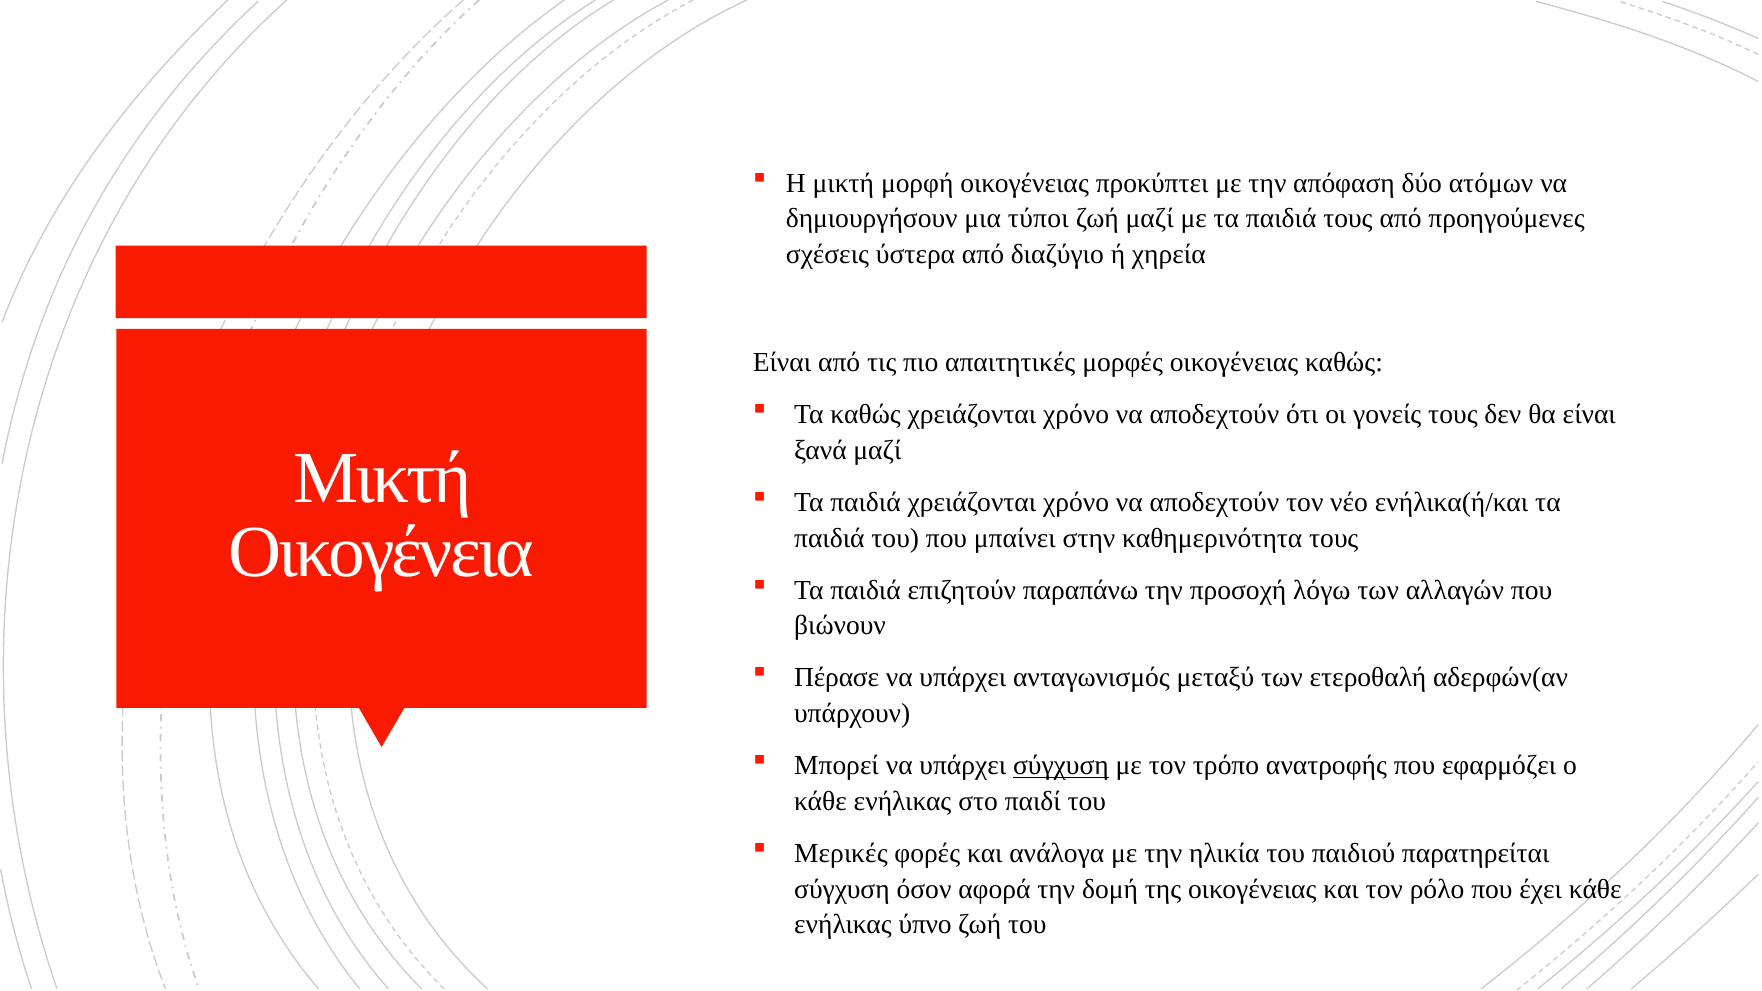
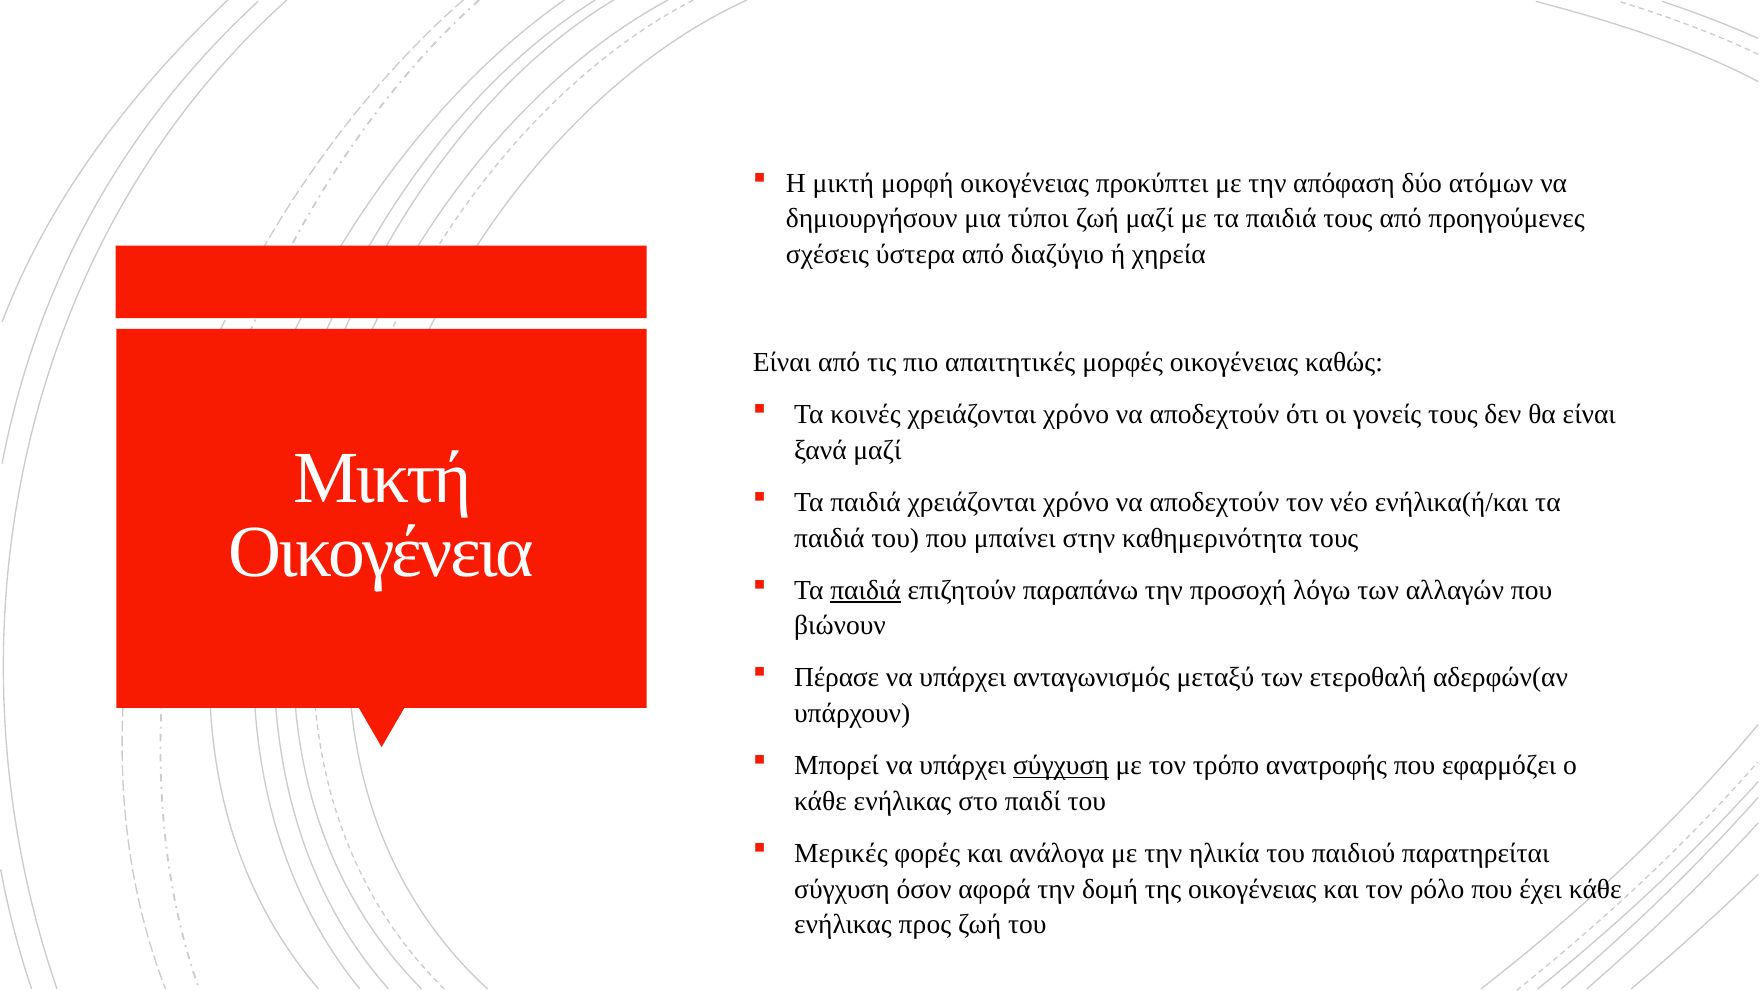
Τα καθώς: καθώς -> κοινές (866, 415)
παιδιά underline: none -> present (866, 590)
ύπνο: ύπνο -> προς (925, 925)
